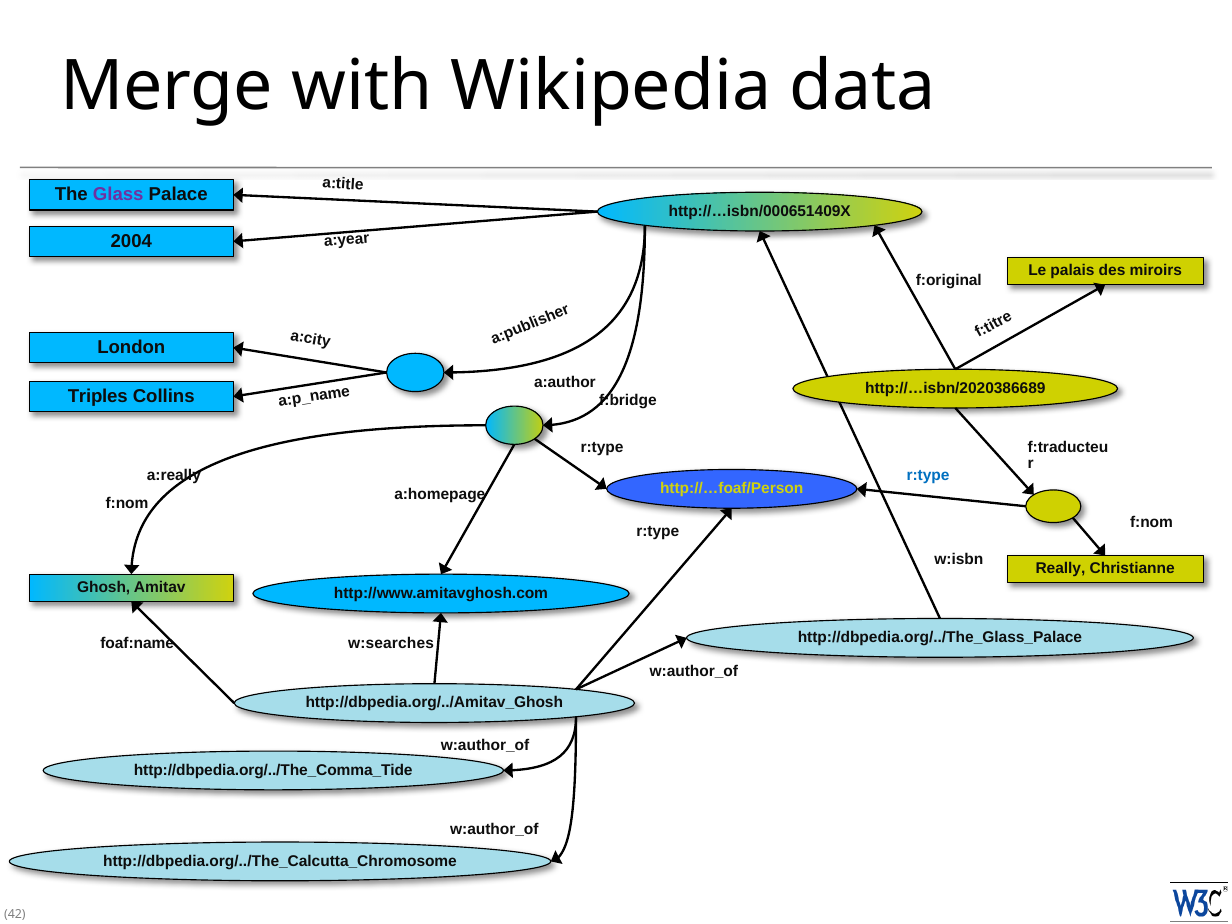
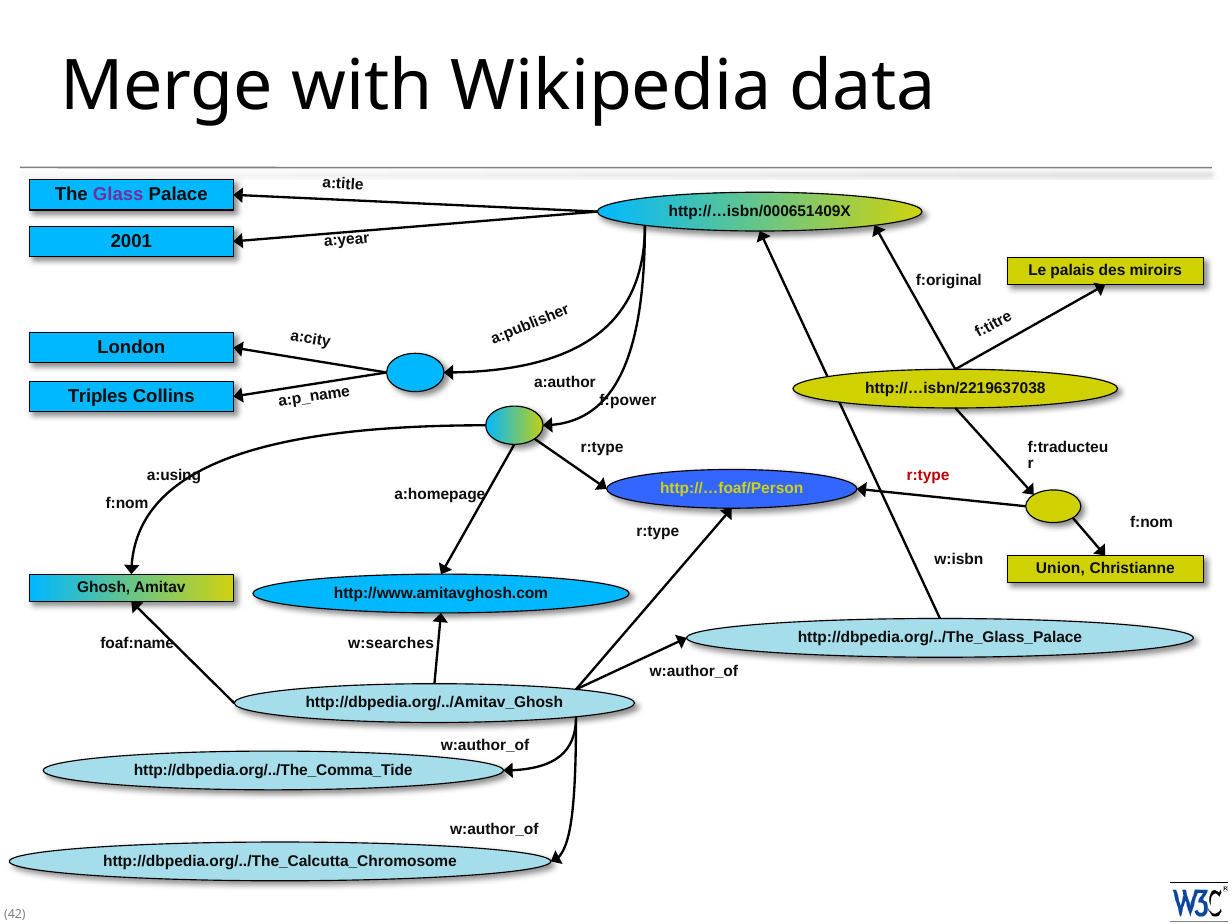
2004: 2004 -> 2001 (131, 241)
http://…isbn/2020386689: http://…isbn/2020386689 -> http://…isbn/2219637038 (955, 388)
f:bridge: f:bridge -> f:power (628, 401)
a:really: a:really -> a:using (174, 475)
r:type colour: blue -> red (928, 475)
Really: Really -> Union (1060, 569)
